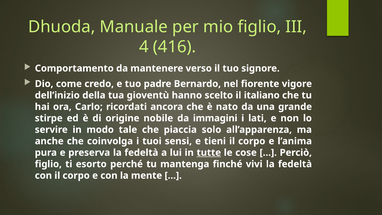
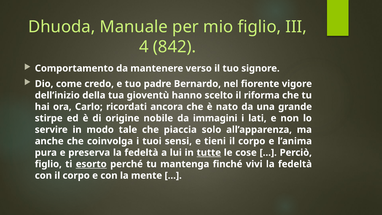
416: 416 -> 842 (175, 47)
italiano: italiano -> riforma (262, 95)
esorto underline: none -> present (91, 164)
